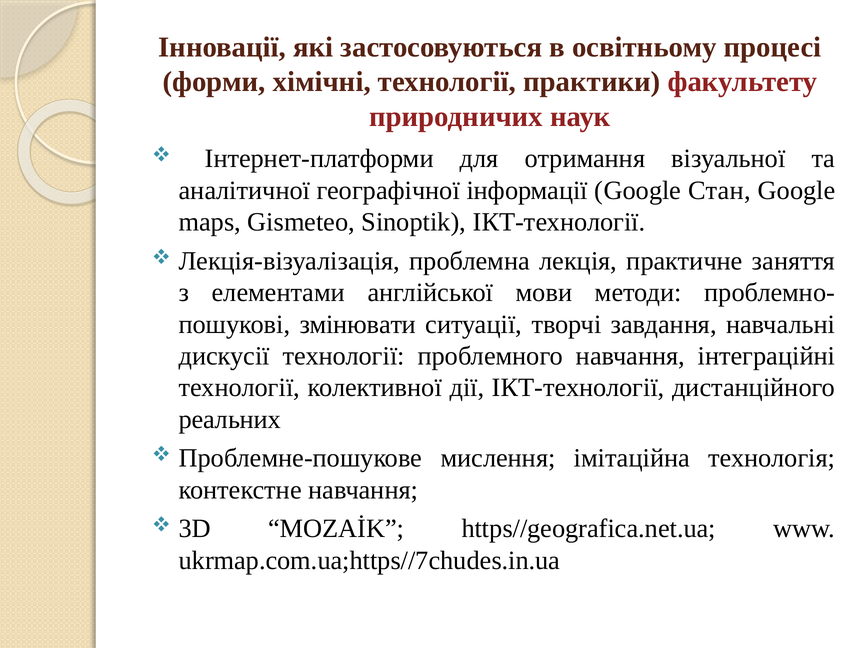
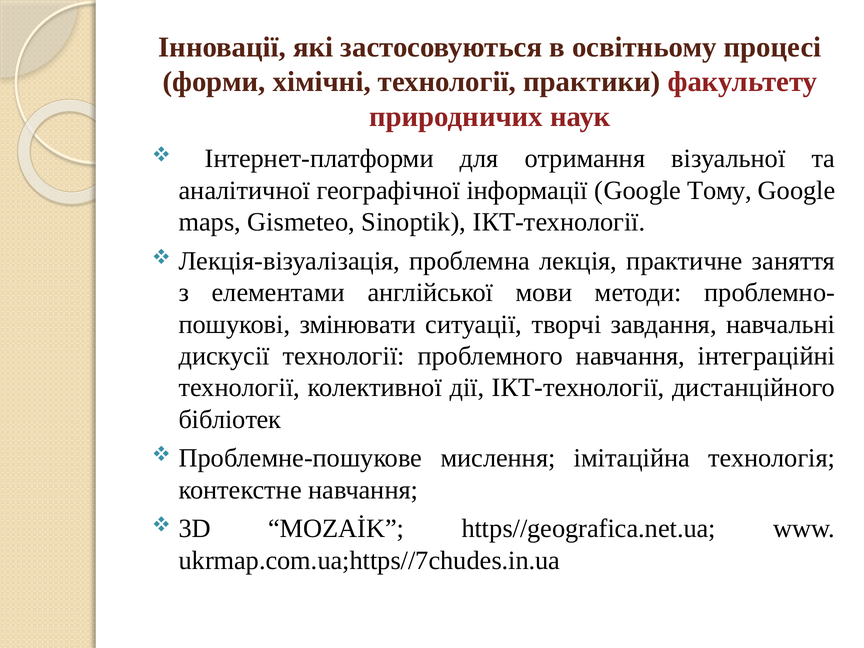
Стан: Стан -> Тому (720, 190)
реальних: реальних -> бібліотек (230, 419)
